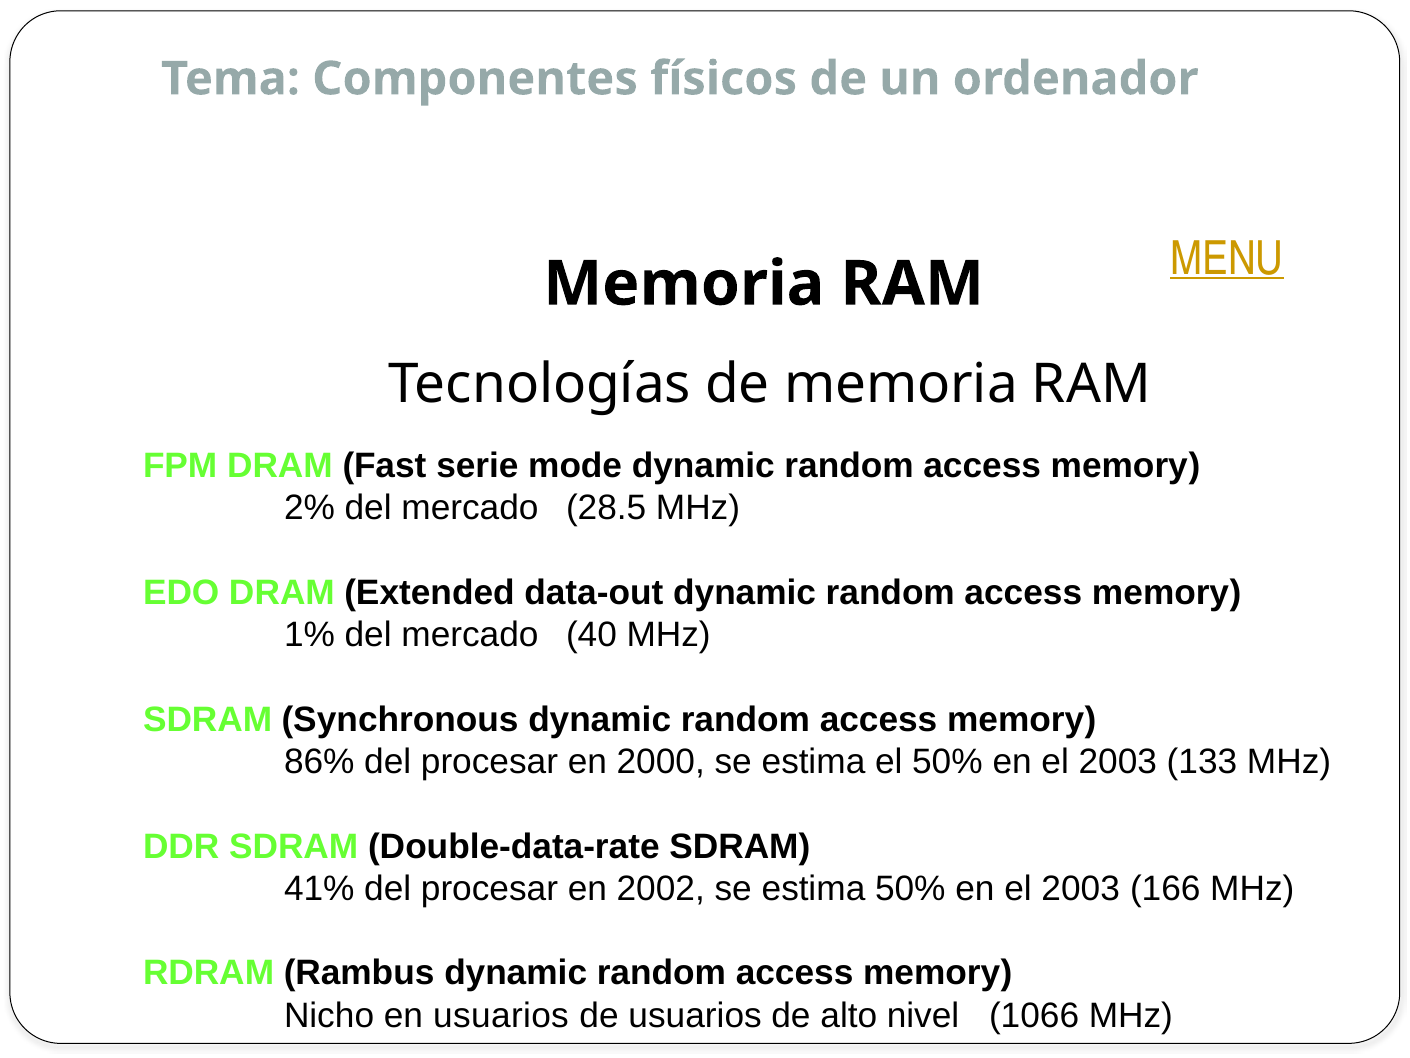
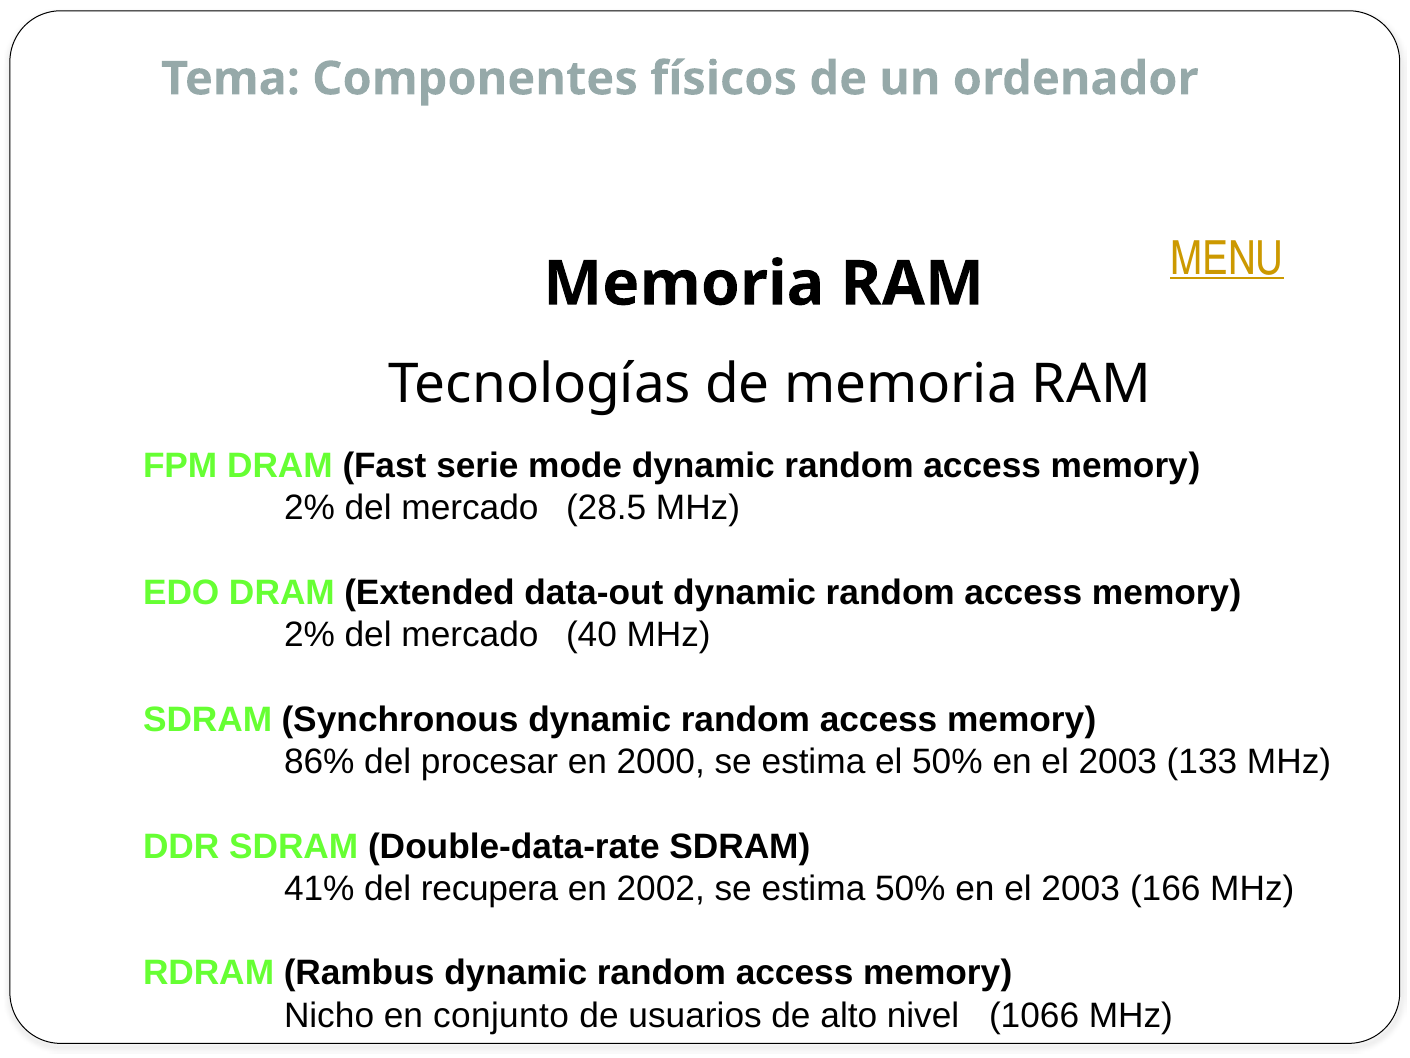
1%: 1% -> 2% (309, 634)
41% del procesar: procesar -> recupera (490, 888)
en usuarios: usuarios -> conjunto (501, 1015)
